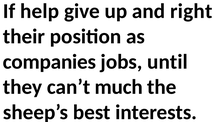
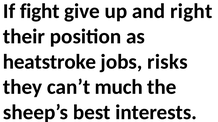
help: help -> fight (40, 11)
companies: companies -> heatstroke (49, 62)
until: until -> risks (167, 62)
